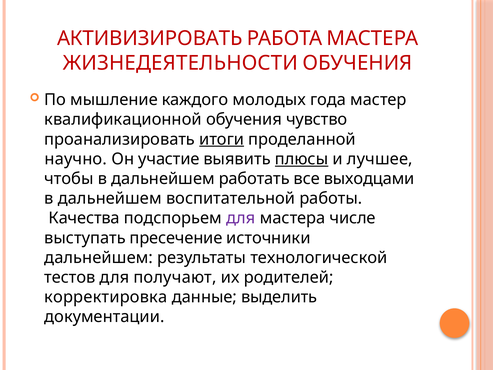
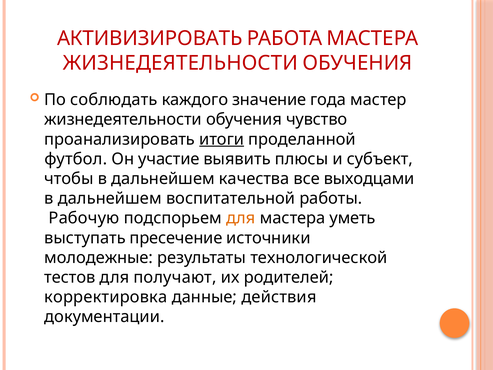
мышление: мышление -> соблюдать (114, 100)
молодых: молодых -> значение (269, 100)
квалификационной: квалификационной -> жизнедеятельности (123, 119)
научно: научно -> футбол (76, 159)
плюсы underline: present -> none (302, 159)
лучшее: лучшее -> субъект (380, 159)
работать: работать -> качества (254, 179)
Качества: Качества -> Рабочую (84, 218)
для colour: purple -> orange (241, 218)
числе: числе -> уметь (353, 218)
дальнейшем: дальнейшем -> молодежные (99, 257)
выделить: выделить -> действия (279, 297)
